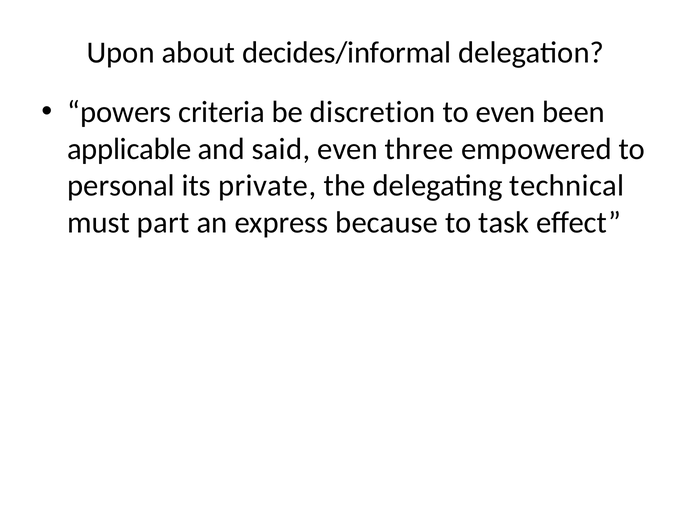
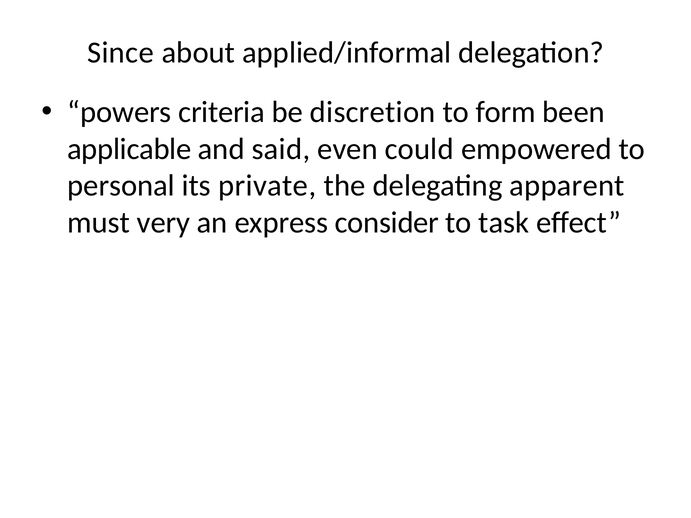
Upon: Upon -> Since (121, 53)
decides/informal: decides/informal -> applied/informal (347, 53)
to even: even -> form (506, 112)
three: three -> could (419, 149)
technical: technical -> apparent (567, 186)
part: part -> very (163, 223)
because: because -> consider (387, 223)
